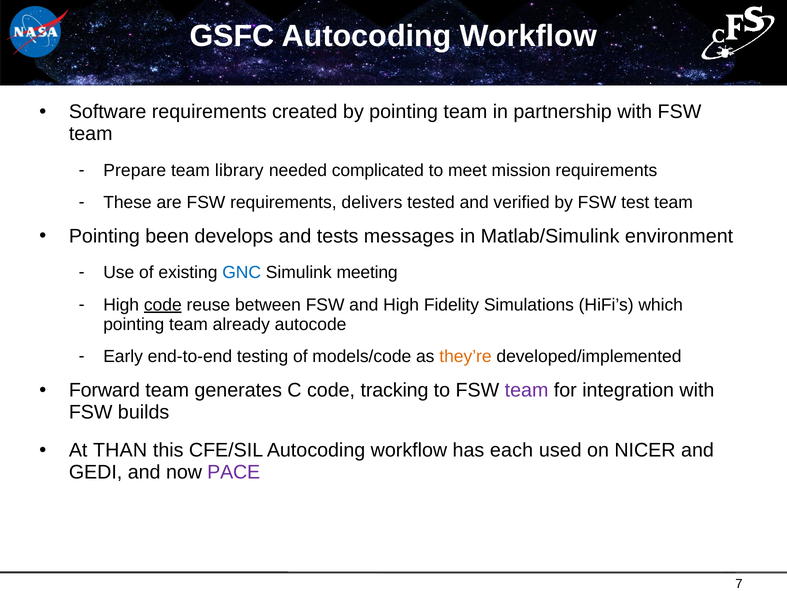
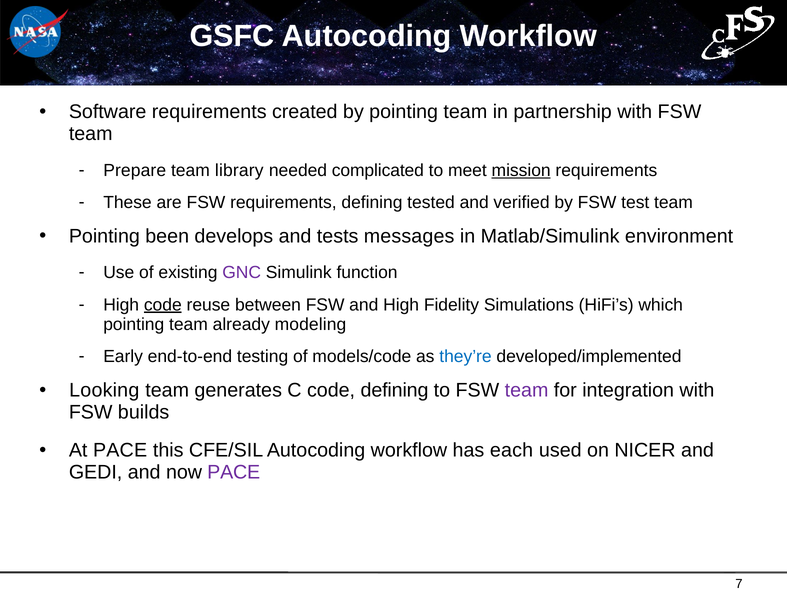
mission underline: none -> present (521, 170)
requirements delivers: delivers -> defining (372, 202)
GNC colour: blue -> purple (242, 272)
meeting: meeting -> function (367, 272)
autocode: autocode -> modeling (311, 324)
they’re colour: orange -> blue (465, 356)
Forward: Forward -> Looking (104, 390)
code tracking: tracking -> defining (395, 390)
At THAN: THAN -> PACE (120, 450)
